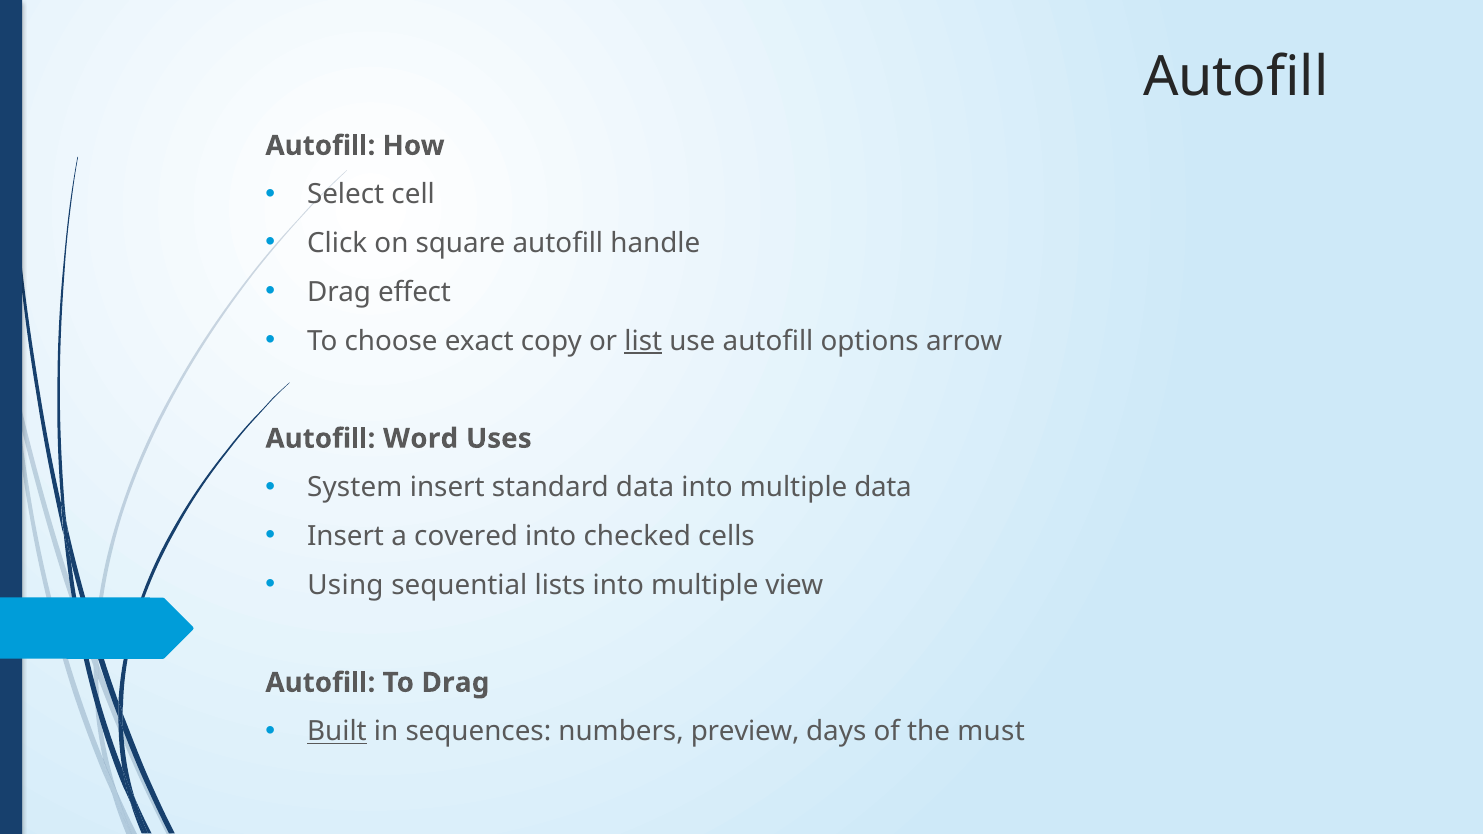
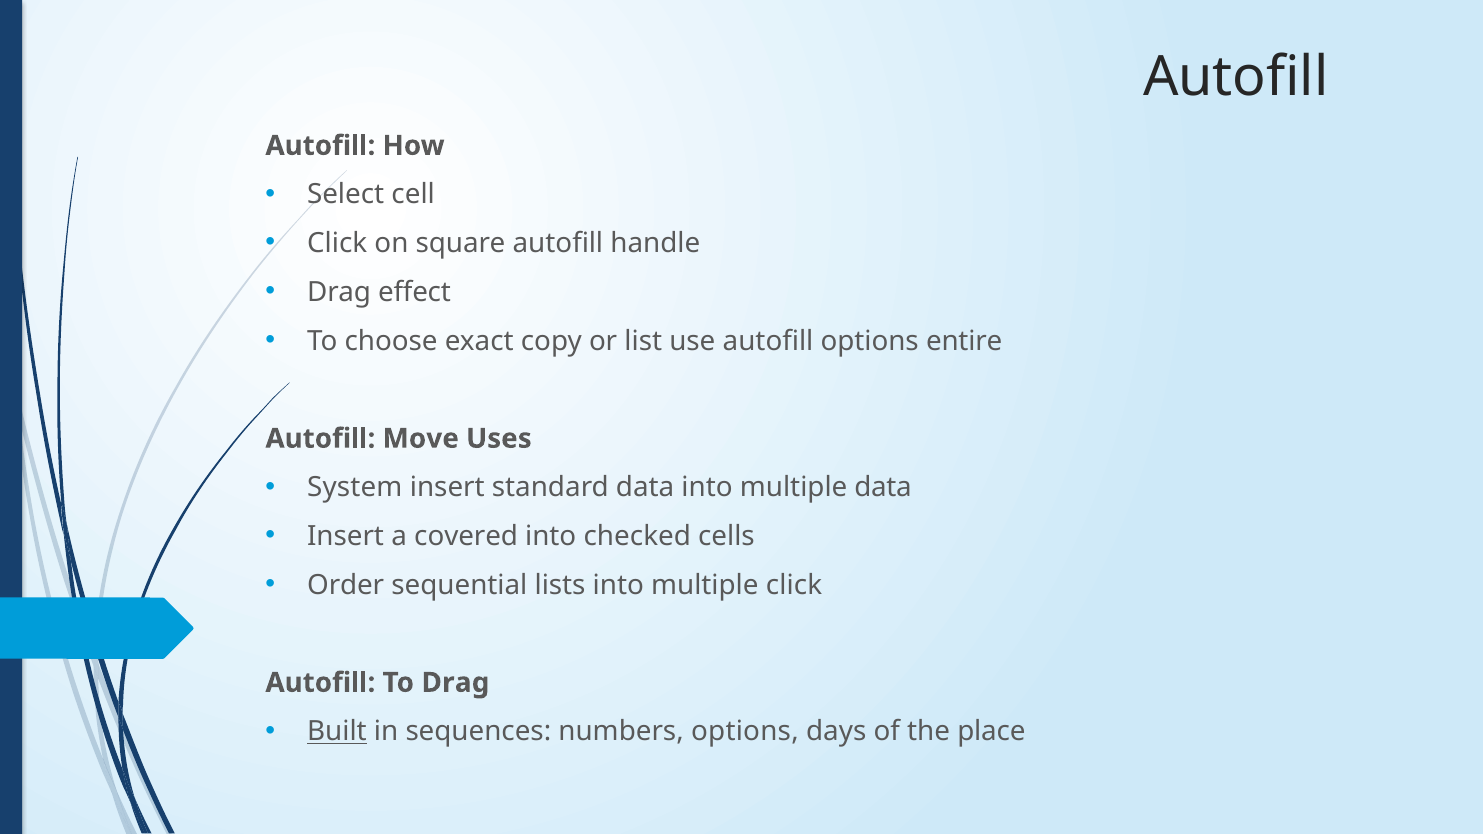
list underline: present -> none (643, 341)
arrow: arrow -> entire (964, 341)
Word: Word -> Move (421, 439)
Using: Using -> Order (346, 585)
multiple view: view -> click (794, 585)
numbers preview: preview -> options (745, 732)
must: must -> place (991, 732)
